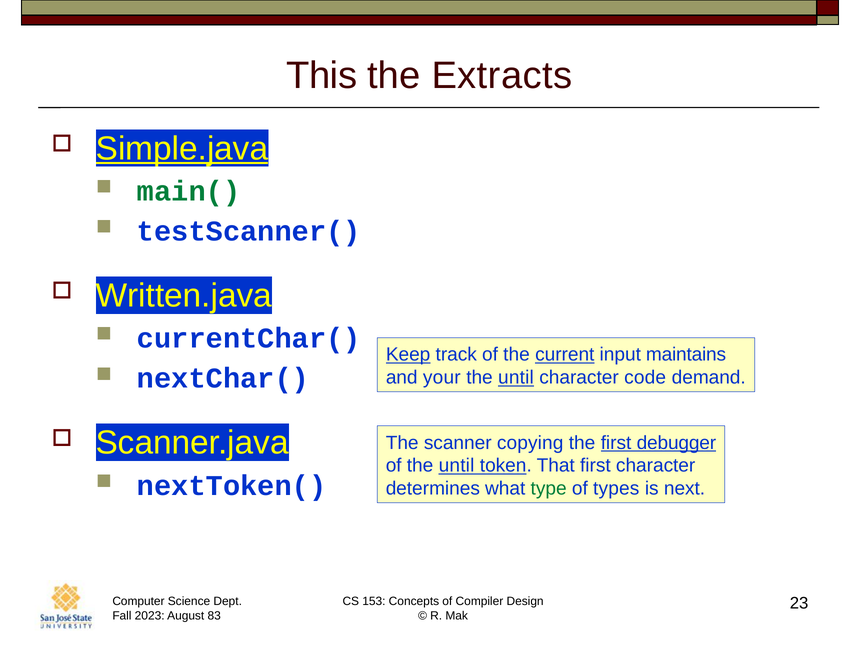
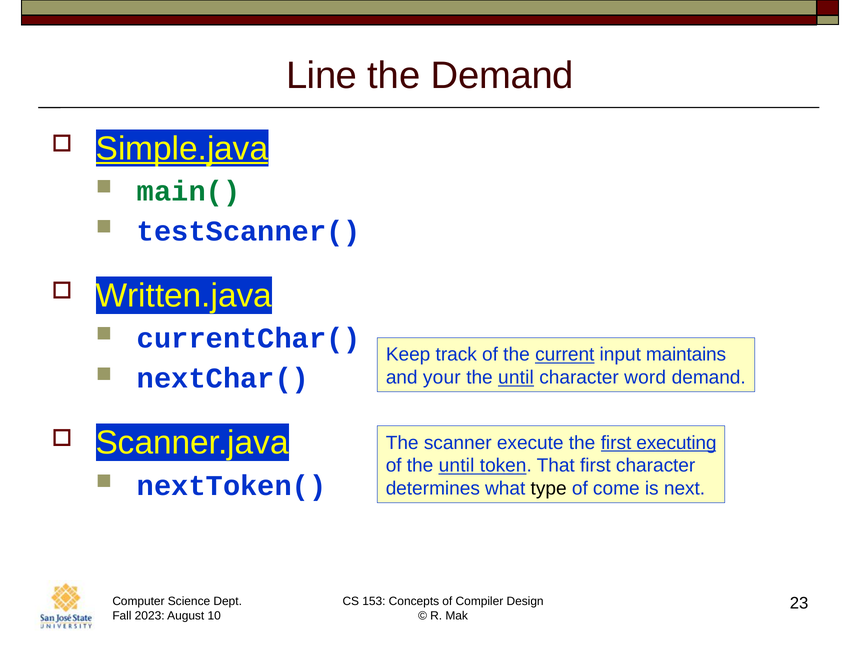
This: This -> Line (322, 76)
the Extracts: Extracts -> Demand (502, 76)
Keep underline: present -> none (408, 355)
code: code -> word (645, 378)
copying: copying -> execute (530, 443)
debugger: debugger -> executing (676, 443)
type colour: green -> black (549, 489)
types: types -> come (616, 489)
83: 83 -> 10 (214, 616)
